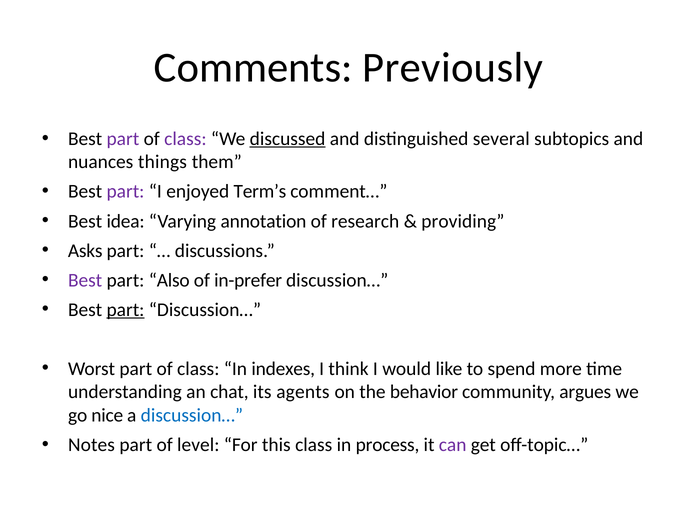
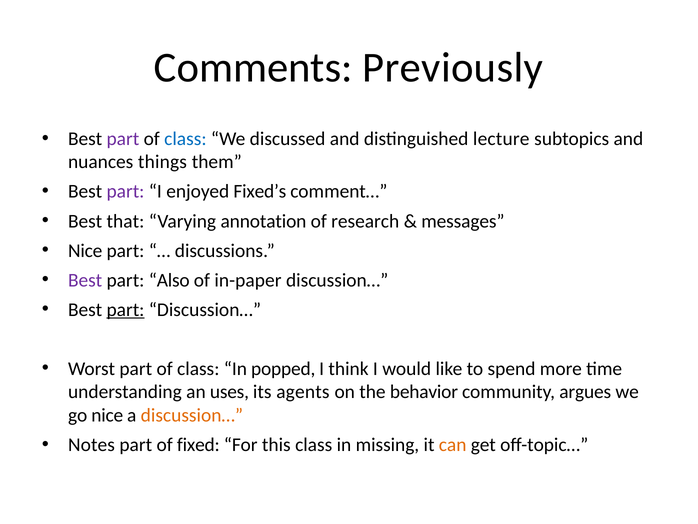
class colour: purple -> blue (185, 139)
discussed underline: present -> none (288, 139)
several: several -> lecture (501, 139)
Term’s: Term’s -> Fixed’s (260, 191)
idea: idea -> that (125, 221)
providing: providing -> messages (463, 221)
Asks: Asks -> Nice (85, 250)
in-prefer: in-prefer -> in-paper (248, 280)
indexes: indexes -> popped (283, 368)
chat: chat -> uses (229, 392)
discussion… colour: blue -> orange (192, 415)
level: level -> fixed (198, 444)
process: process -> missing (387, 444)
can colour: purple -> orange (453, 444)
